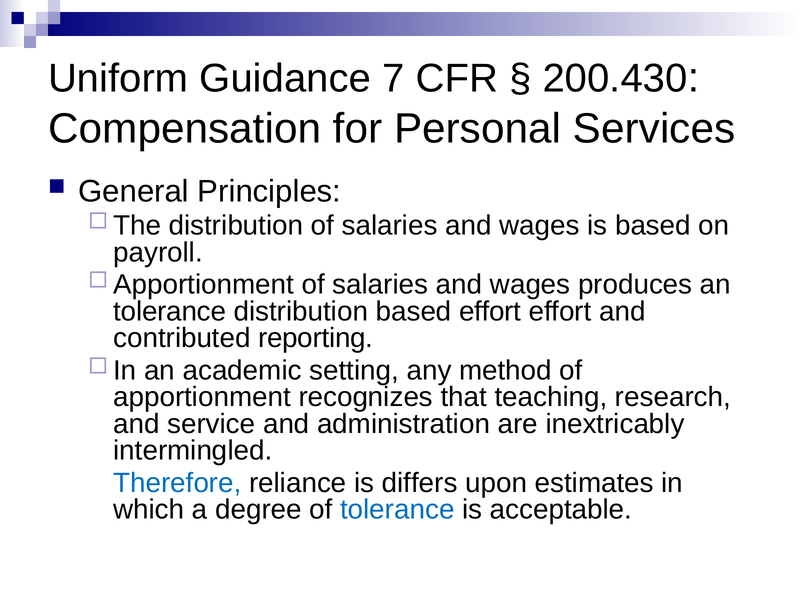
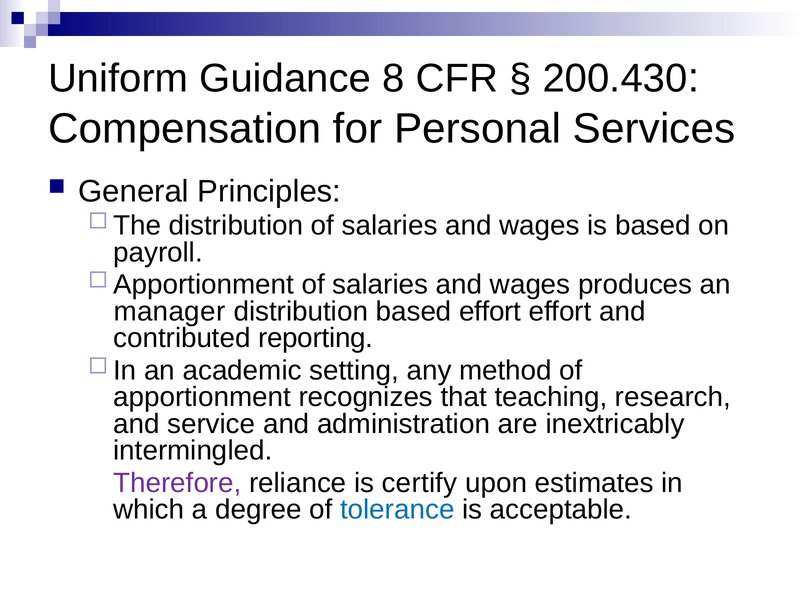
7: 7 -> 8 (394, 79)
tolerance: tolerance -> manager (170, 311)
Therefore colour: blue -> purple (177, 483)
differs: differs -> certify (420, 483)
